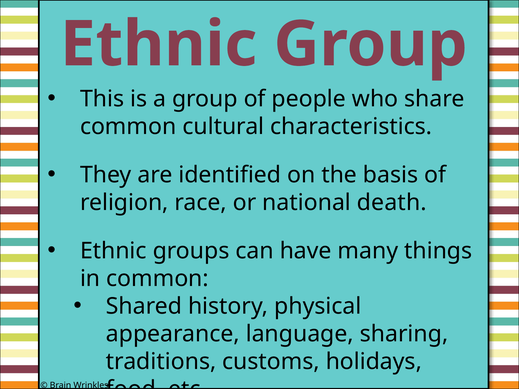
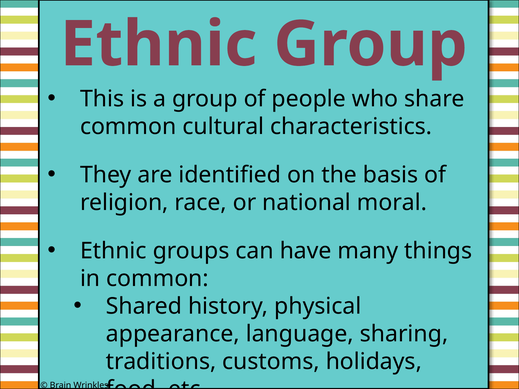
death: death -> moral (392, 203)
